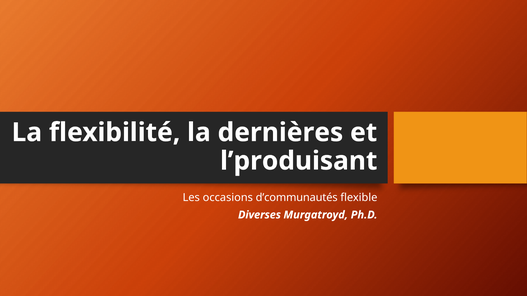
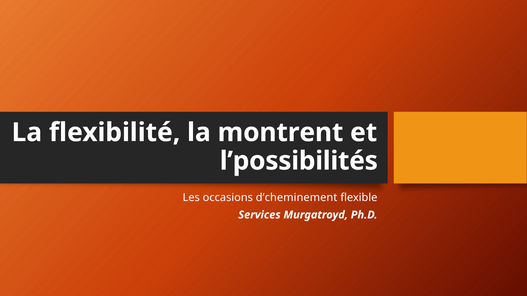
dernières: dernières -> montrent (280, 133)
l’produisant: l’produisant -> l’possibilités (299, 161)
d’communautés: d’communautés -> d’cheminement (297, 198)
Diverses: Diverses -> Services (259, 215)
